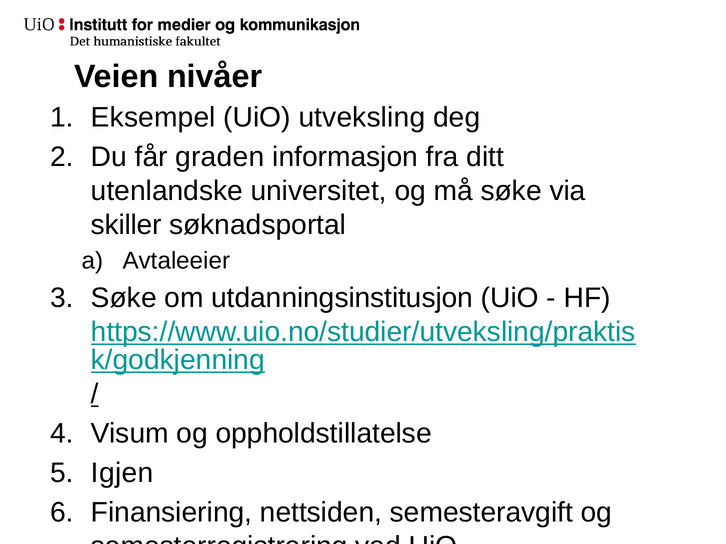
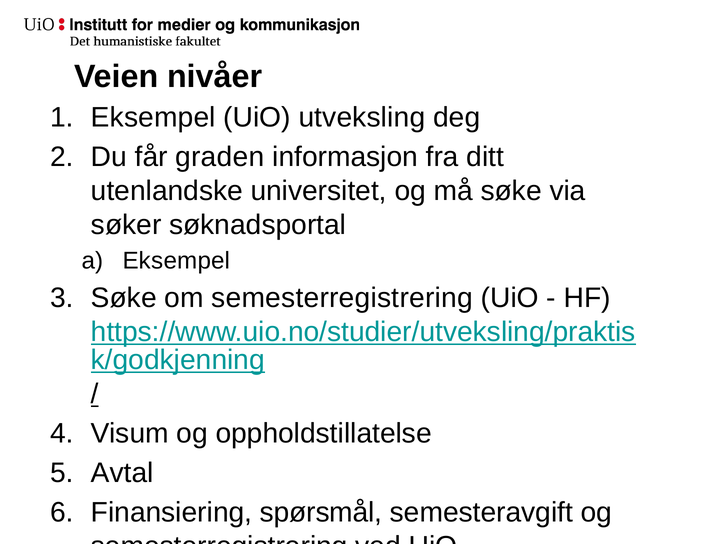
skiller: skiller -> søker (126, 225)
Avtaleeier: Avtaleeier -> Eksempel (176, 261)
om utdanningsinstitusjon: utdanningsinstitusjon -> semesterregistrering (342, 298)
Igjen: Igjen -> Avtal (122, 473)
nettsiden: nettsiden -> spørsmål (321, 513)
